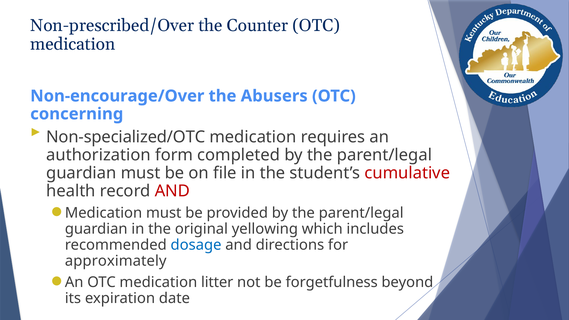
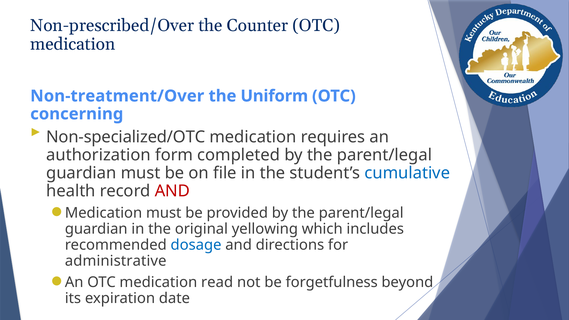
Non-encourage/Over: Non-encourage/Over -> Non-treatment/Over (117, 96)
Abusers: Abusers -> Uniform (274, 96)
cumulative colour: red -> blue (407, 173)
approximately: approximately -> administrative (116, 261)
litter: litter -> read (217, 282)
